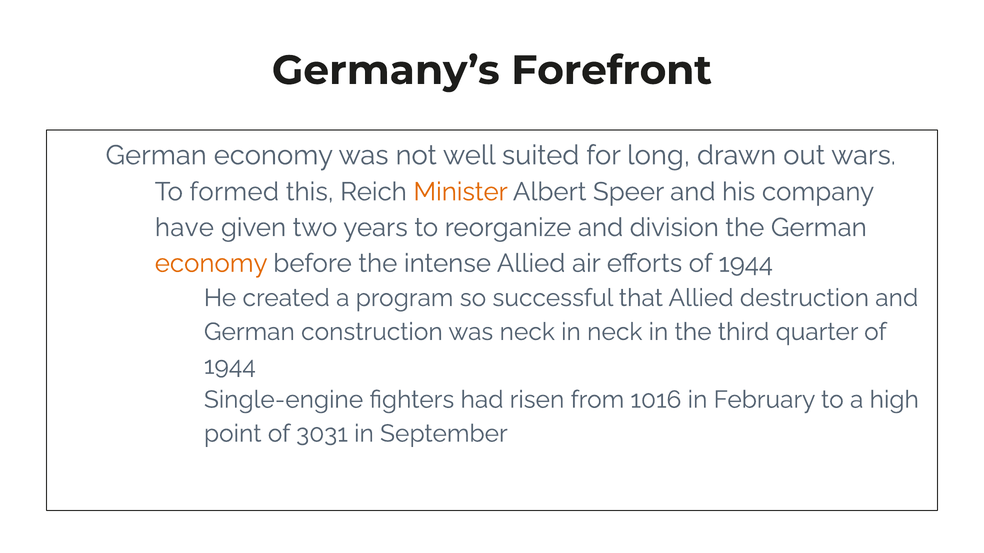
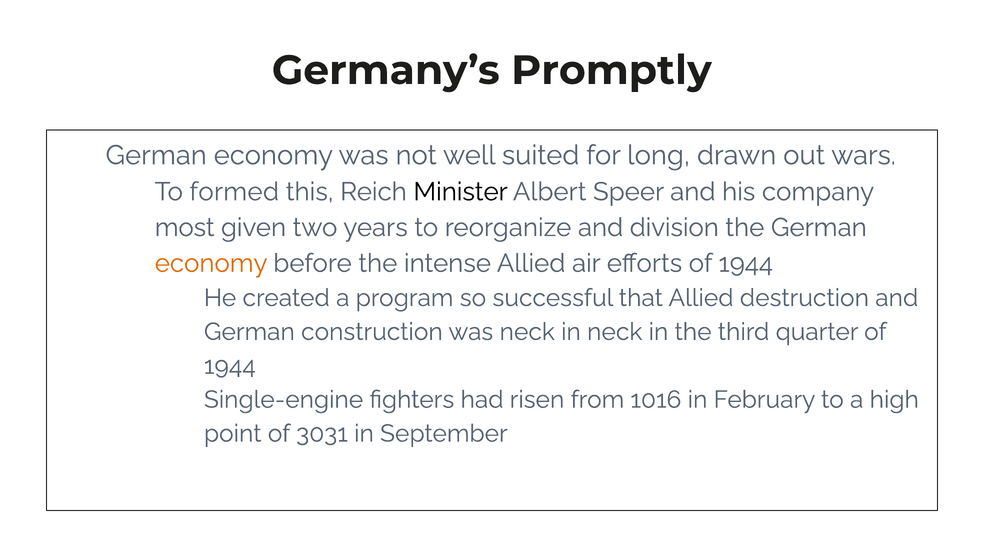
Forefront: Forefront -> Promptly (611, 71)
Minister colour: orange -> black (461, 192)
have: have -> most (185, 228)
